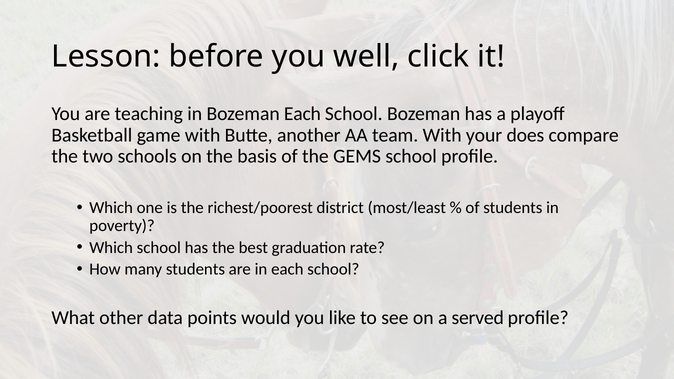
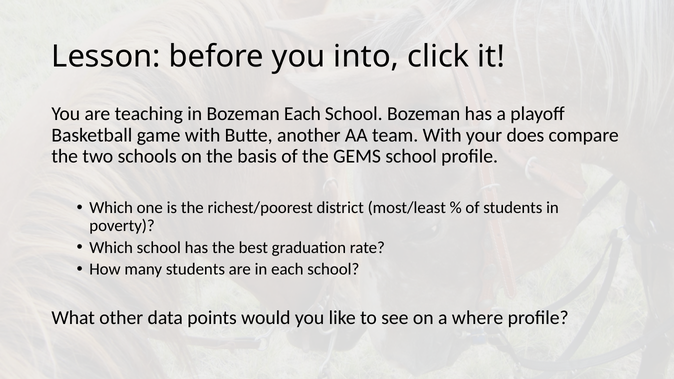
well: well -> into (366, 57)
served: served -> where (478, 318)
